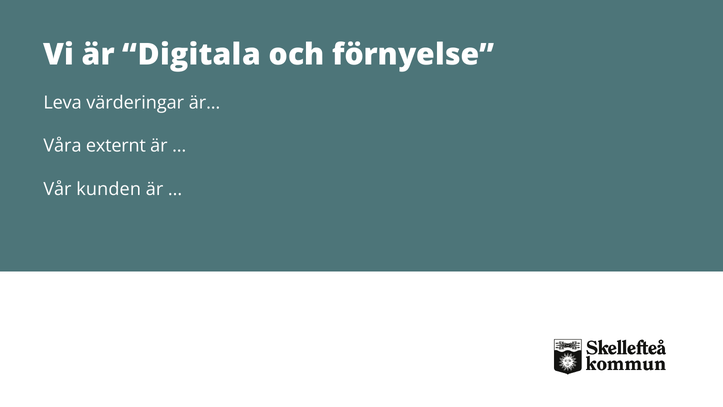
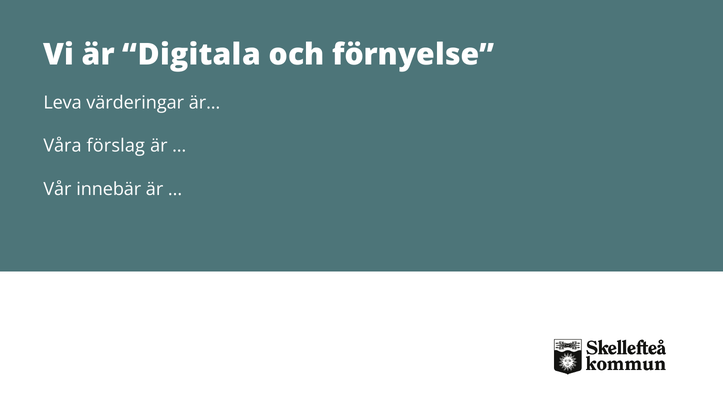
externt: externt -> förslag (116, 146)
kunden: kunden -> innebär (109, 189)
